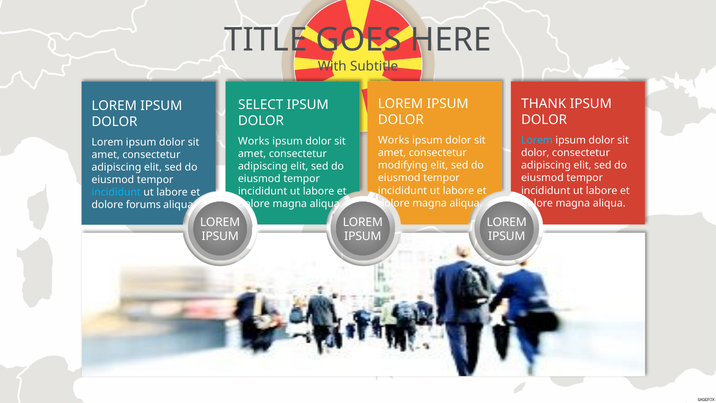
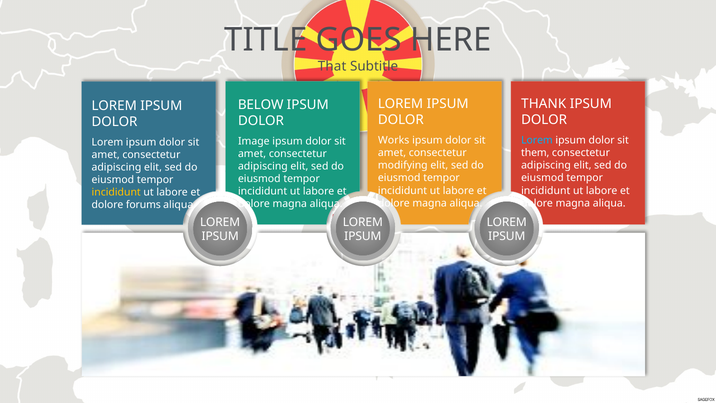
With: With -> That (332, 66)
SELECT: SELECT -> BELOW (261, 105)
Works: Works -> Image (254, 141)
dolor: dolor -> them (535, 153)
incididunt colour: light blue -> yellow (116, 192)
